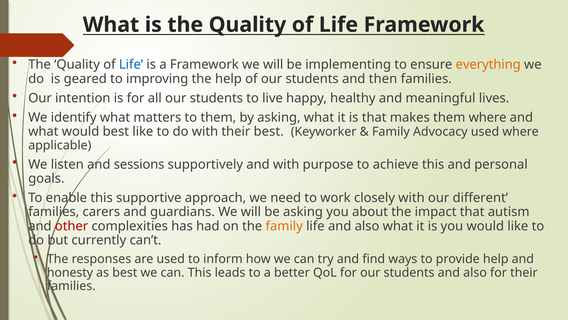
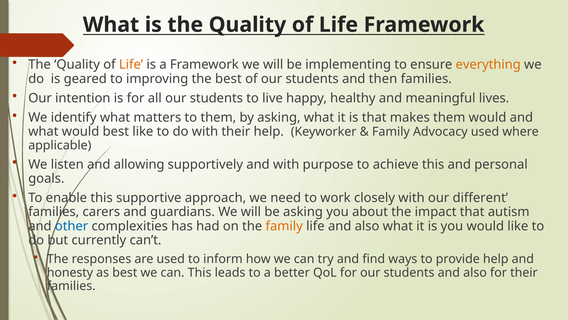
Life colour: blue -> orange (131, 65)
the help: help -> best (228, 79)
them where: where -> would (488, 117)
their best: best -> help (269, 131)
sessions: sessions -> allowing (139, 164)
other colour: red -> blue (72, 226)
